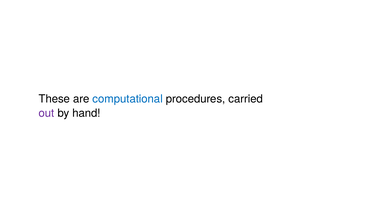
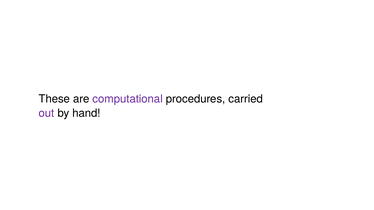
computational colour: blue -> purple (128, 99)
